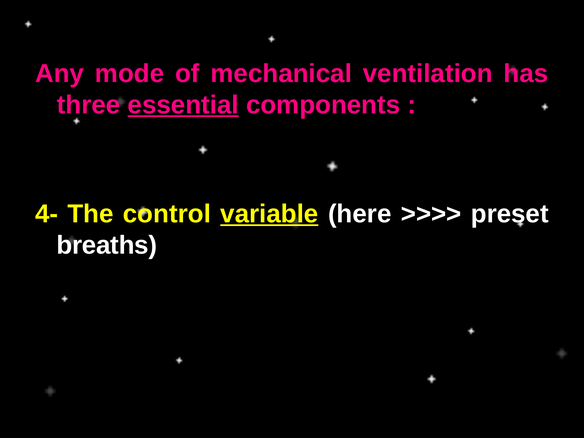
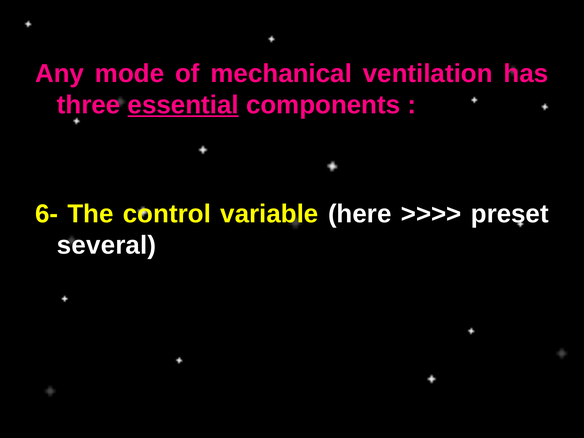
4-: 4- -> 6- (47, 214)
variable underline: present -> none (269, 214)
breaths: breaths -> several (107, 245)
